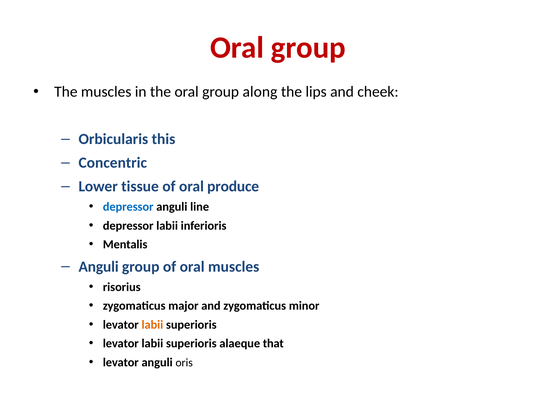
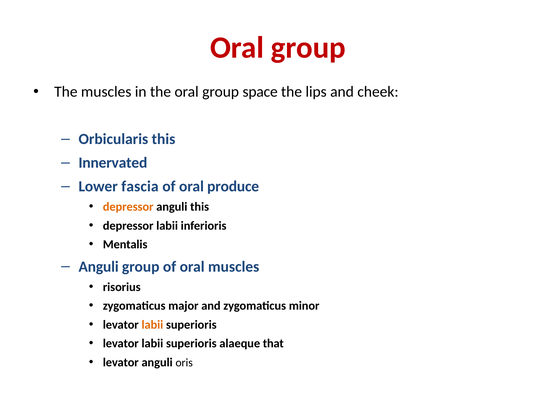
along: along -> space (260, 92)
Concentric: Concentric -> Innervated (113, 163)
tissue: tissue -> fascia (140, 186)
depressor colour: blue -> orange (128, 207)
anguli line: line -> this (200, 207)
